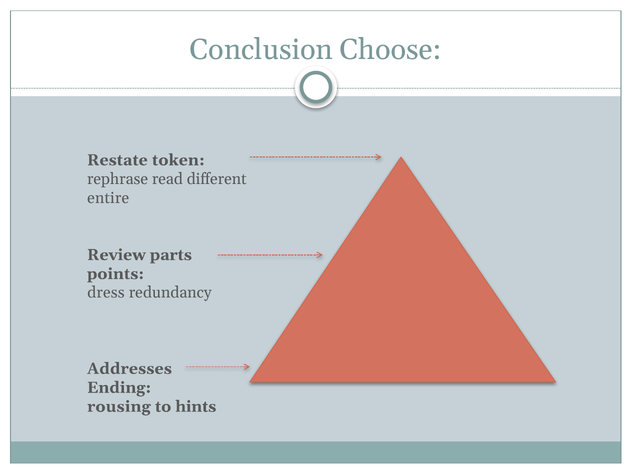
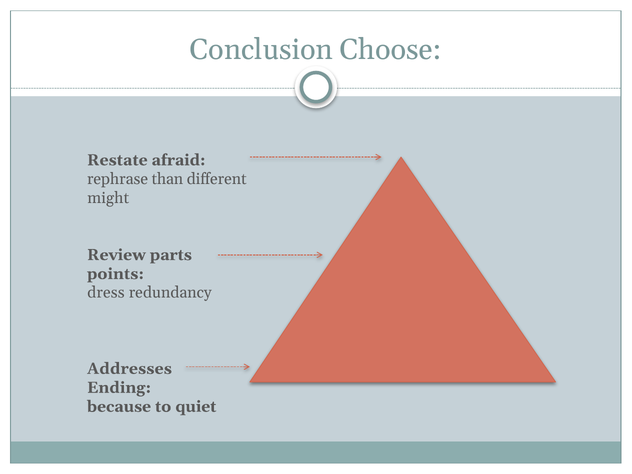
token: token -> afraid (179, 160)
read: read -> than (167, 179)
entire: entire -> might (108, 198)
rousing: rousing -> because (119, 407)
hints: hints -> quiet (196, 407)
